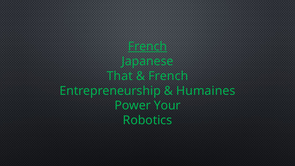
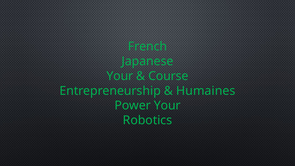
French underline: present -> none (148, 46)
That: That -> Your (120, 76)
French: French -> Course (168, 76)
